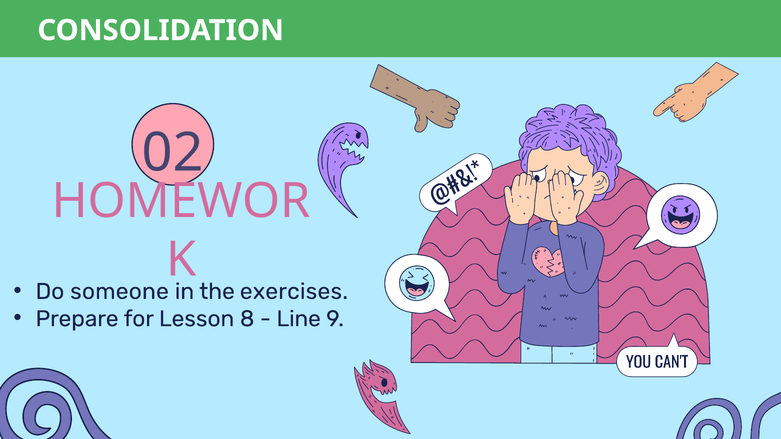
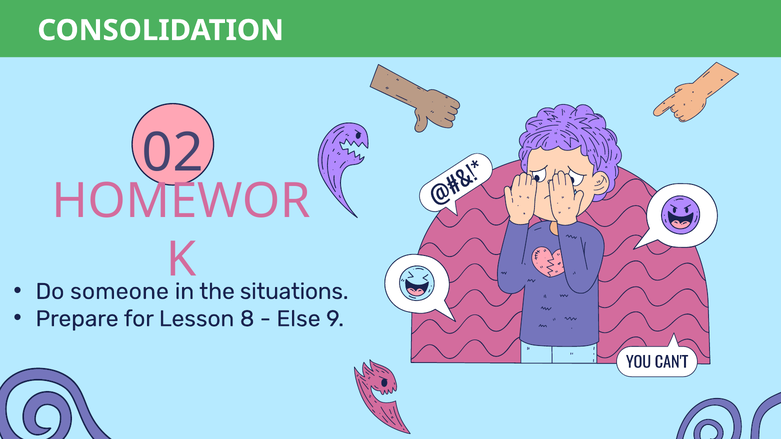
exercises: exercises -> situations (294, 292)
Line: Line -> Else (299, 319)
